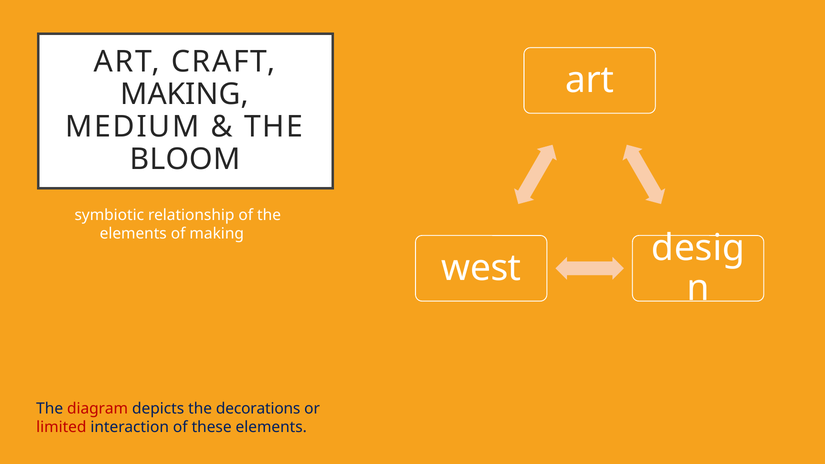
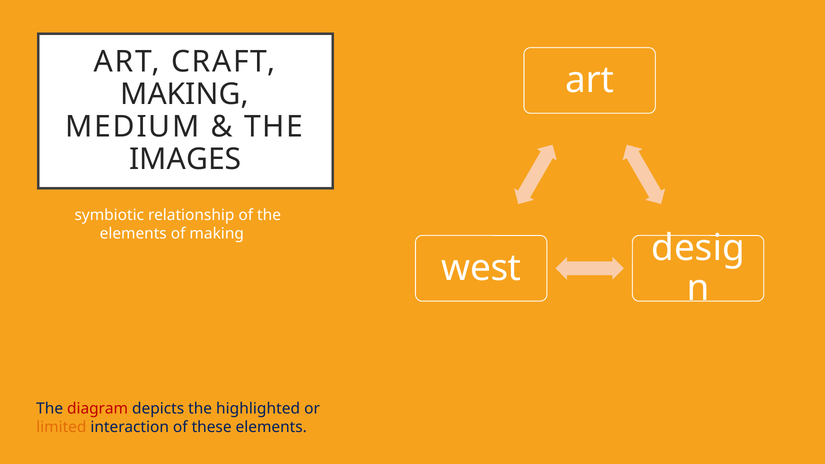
BLOOM: BLOOM -> IMAGES (185, 159)
decorations: decorations -> highlighted (258, 409)
limited colour: red -> orange (61, 427)
